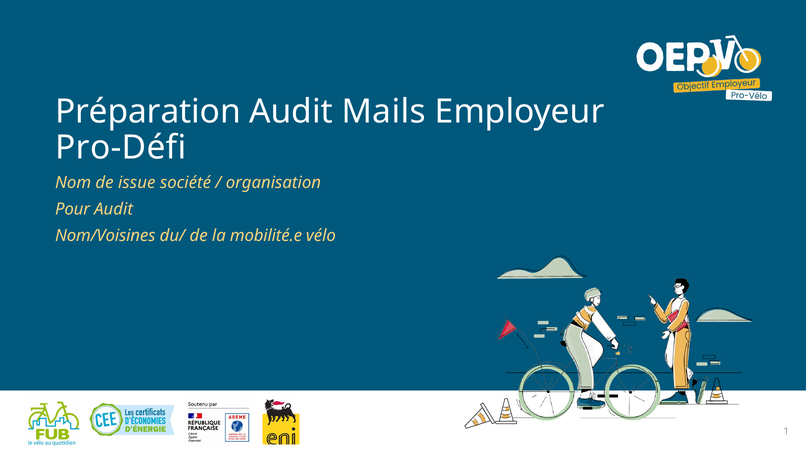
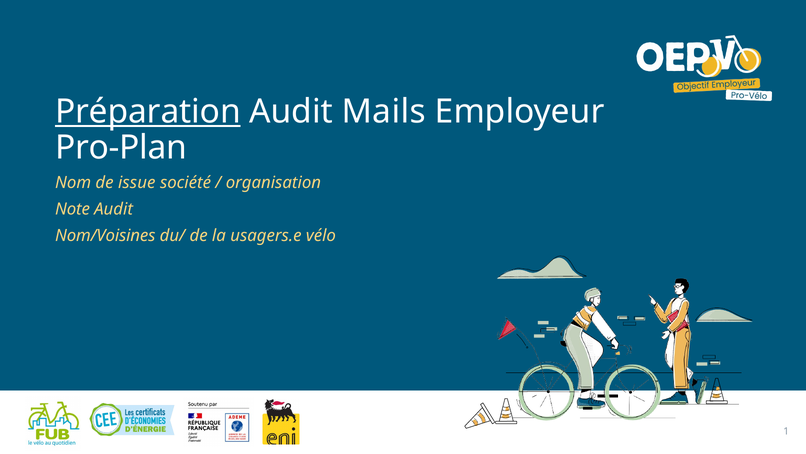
Préparation underline: none -> present (148, 111)
Pro-Défi: Pro-Défi -> Pro-Plan (121, 148)
Pour: Pour -> Note (72, 209)
mobilité.e: mobilité.e -> usagers.e (266, 235)
